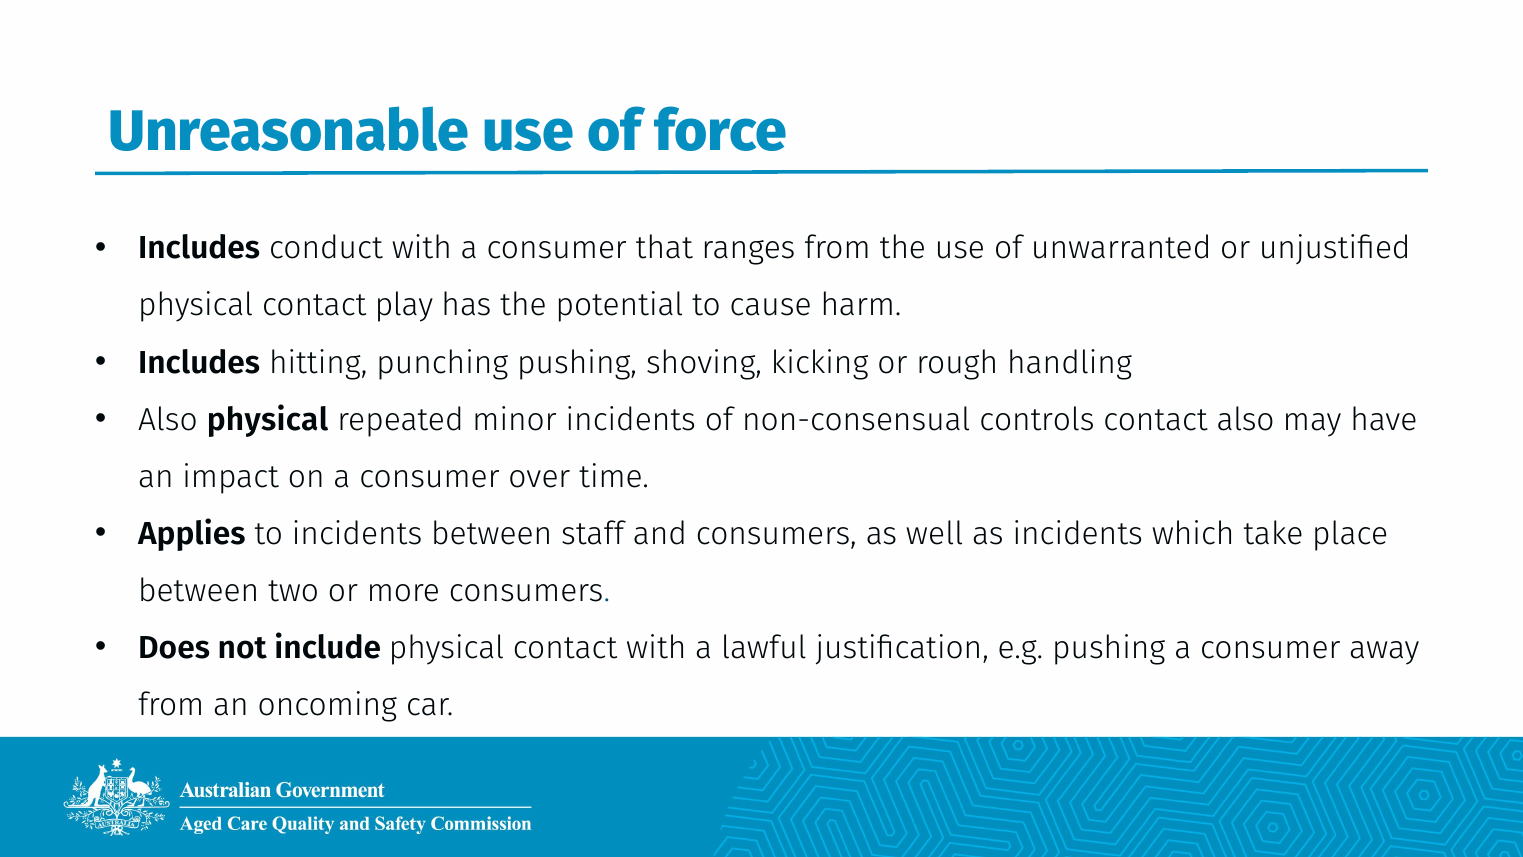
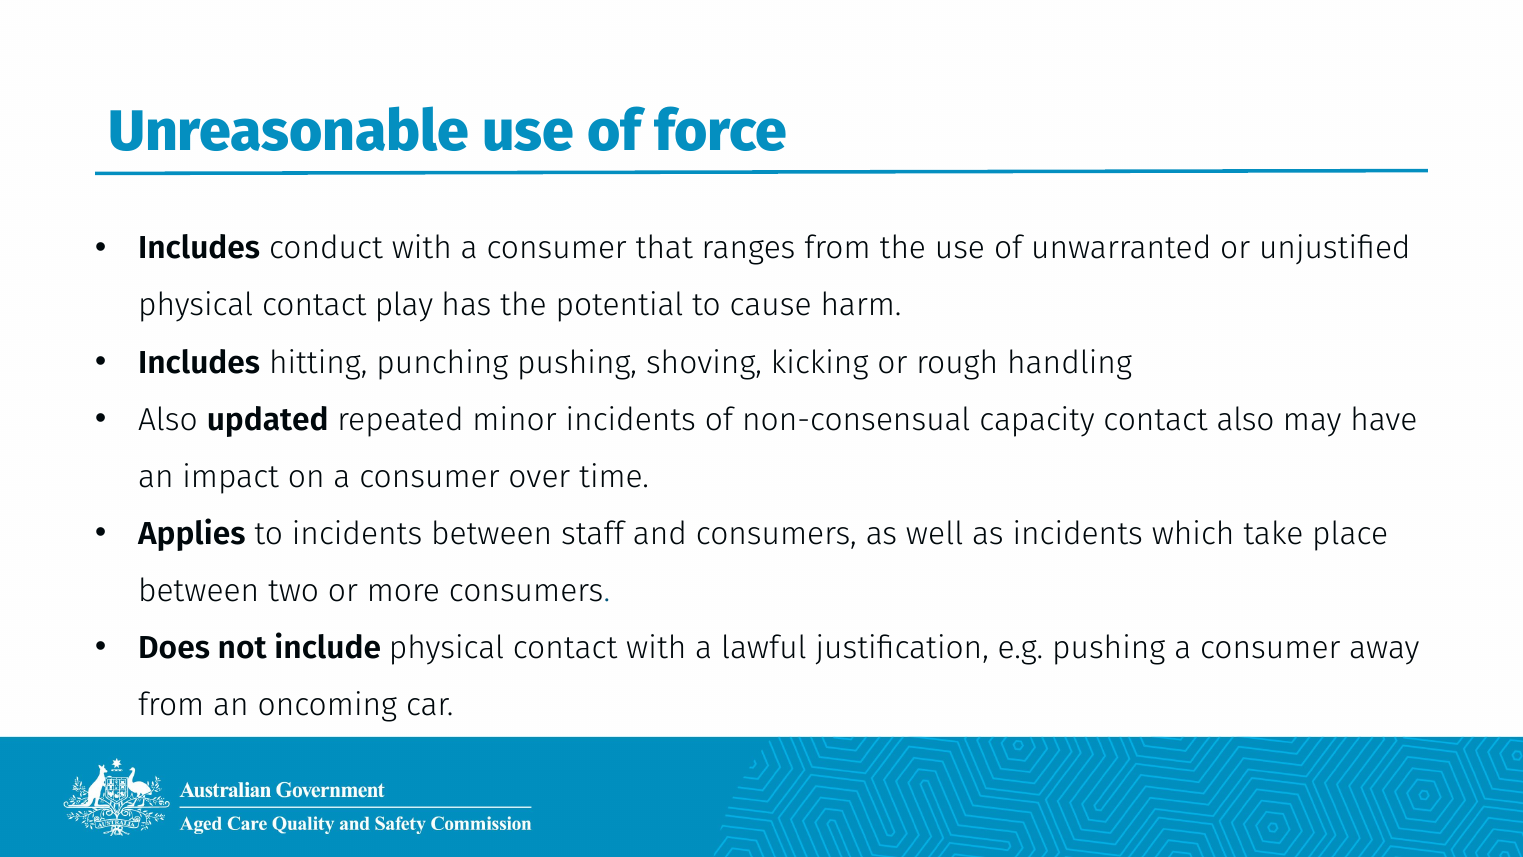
Also physical: physical -> updated (268, 420)
controls: controls -> capacity (1037, 420)
